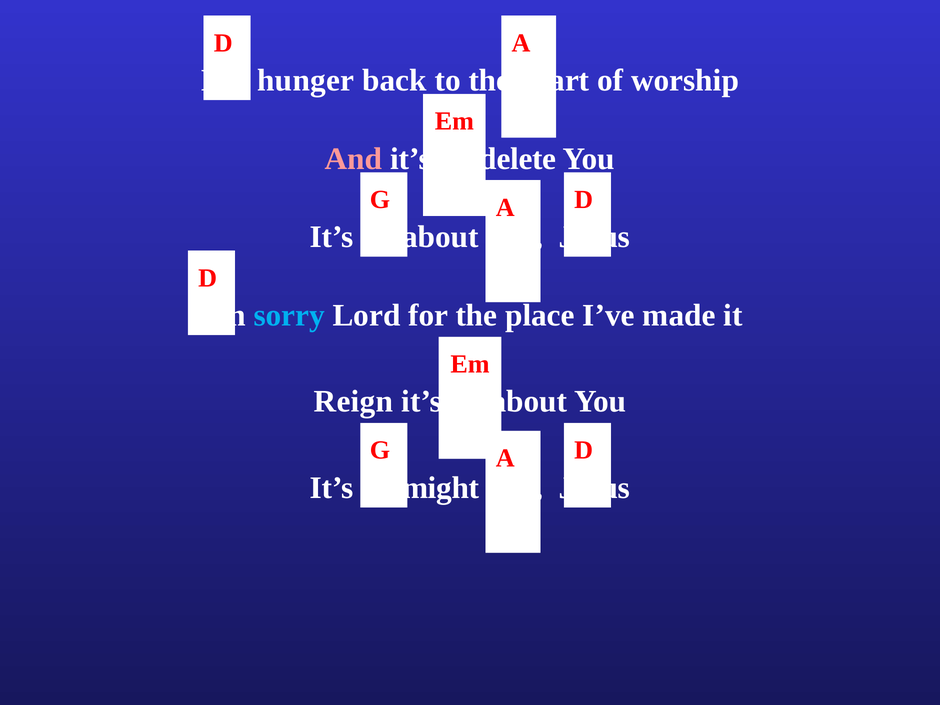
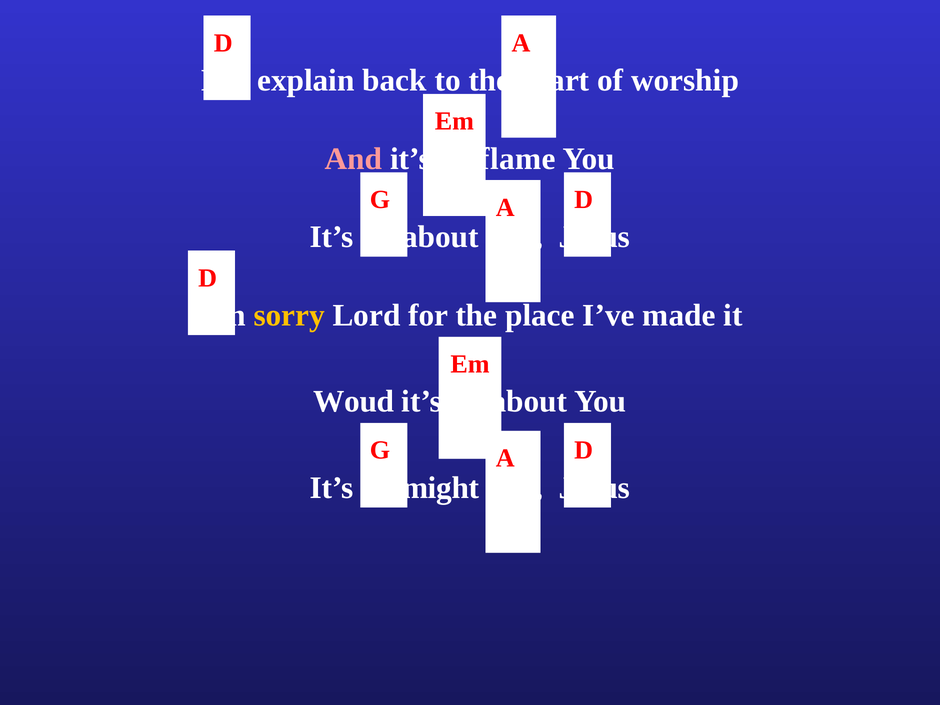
hunger: hunger -> explain (306, 80)
delete: delete -> flame (517, 159)
sorry colour: light blue -> yellow (289, 315)
Reign: Reign -> Woud (354, 402)
